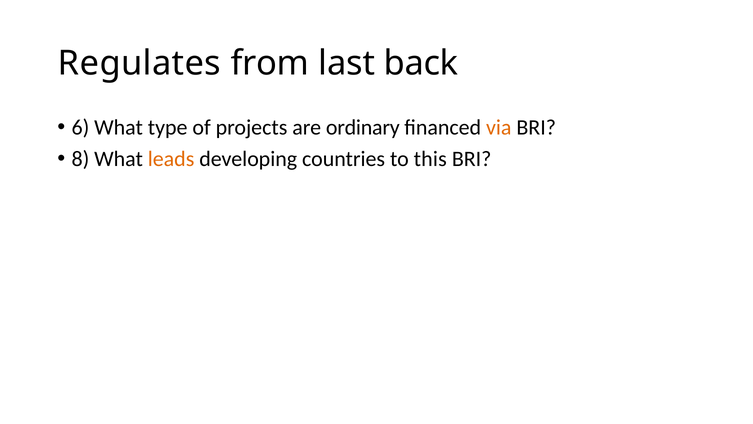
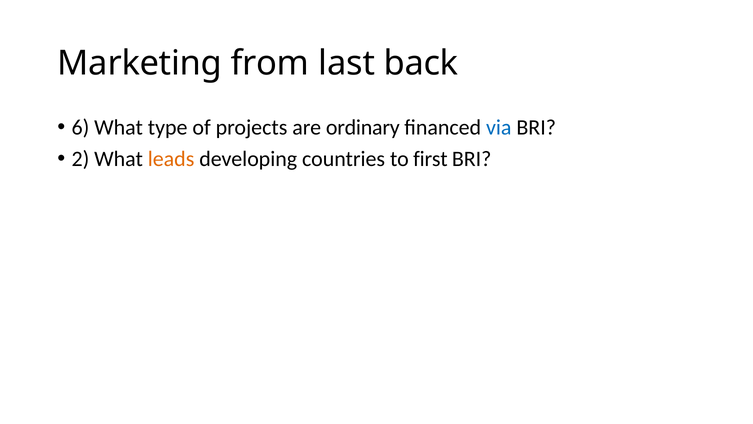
Regulates: Regulates -> Marketing (140, 63)
via colour: orange -> blue (499, 127)
8: 8 -> 2 (80, 159)
this: this -> first (430, 159)
